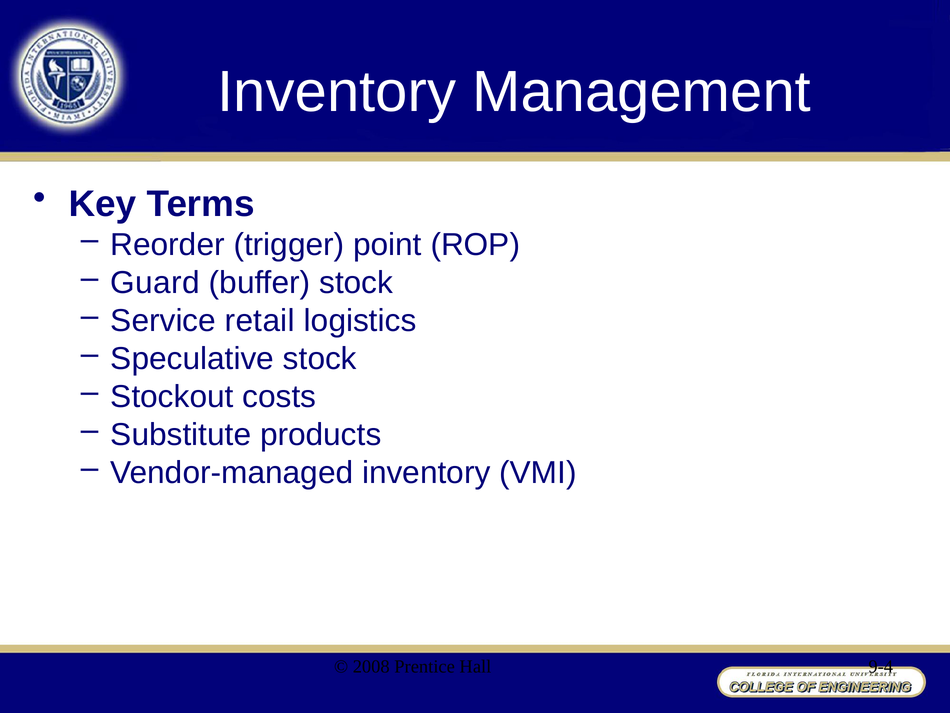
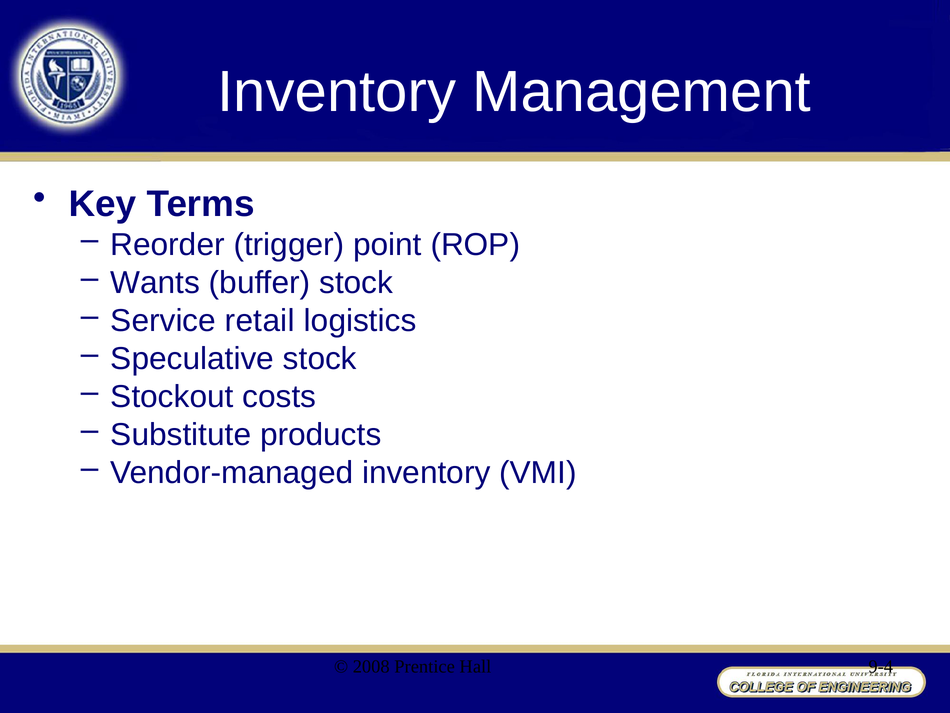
Guard: Guard -> Wants (155, 283)
